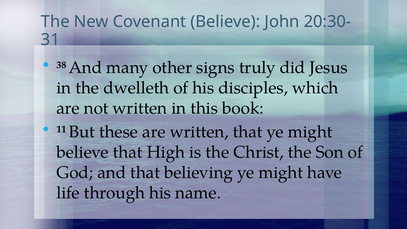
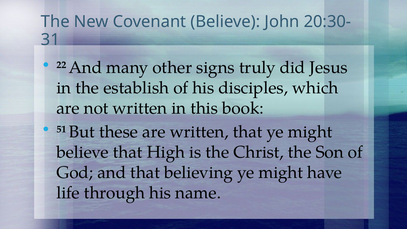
38: 38 -> 22 (61, 65)
dwelleth: dwelleth -> establish (136, 88)
11: 11 -> 51 (61, 129)
